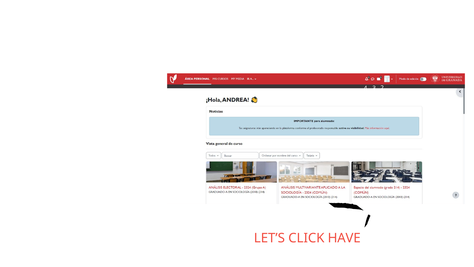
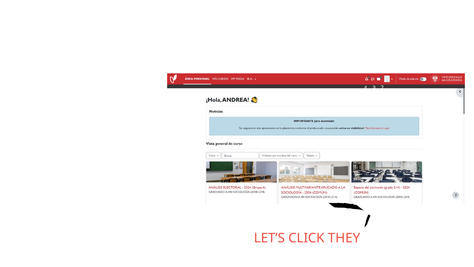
HAVE: HAVE -> THEY (344, 238)
